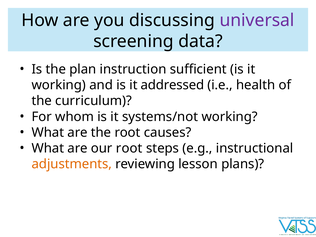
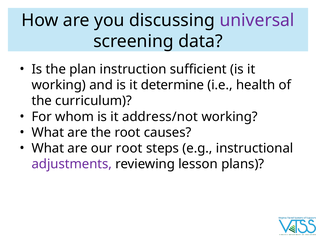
addressed: addressed -> determine (172, 85)
systems/not: systems/not -> address/not (160, 117)
adjustments colour: orange -> purple (72, 164)
